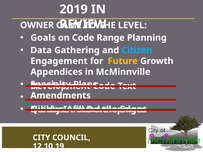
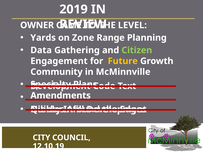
Goals: Goals -> Yards (43, 38)
on Code: Code -> Zone (83, 38)
Citizen colour: light blue -> light green (137, 50)
Appendices: Appendices -> Community (56, 72)
